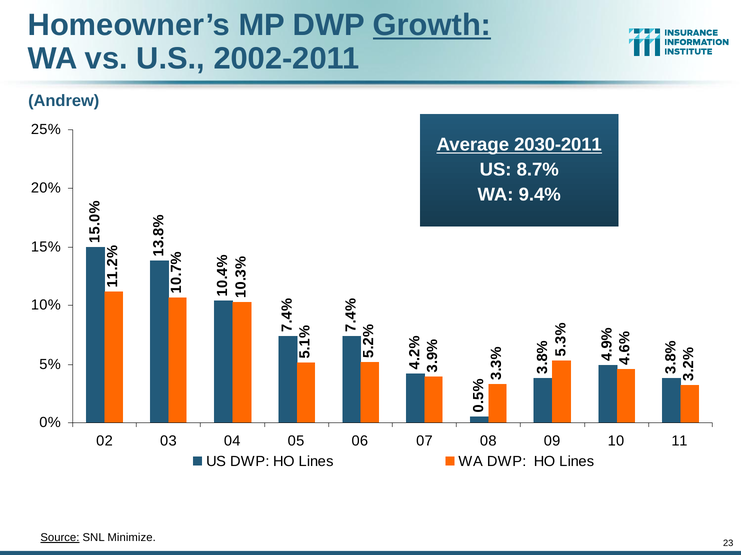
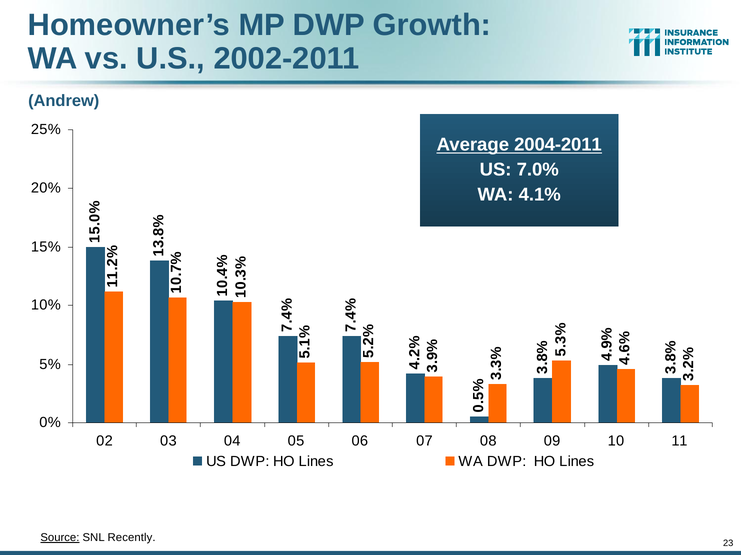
Growth underline: present -> none (432, 25)
2030-2011: 2030-2011 -> 2004-2011 (558, 145)
8.7%: 8.7% -> 7.0% (538, 170)
9.4%: 9.4% -> 4.1% (540, 195)
Minimize: Minimize -> Recently (132, 538)
